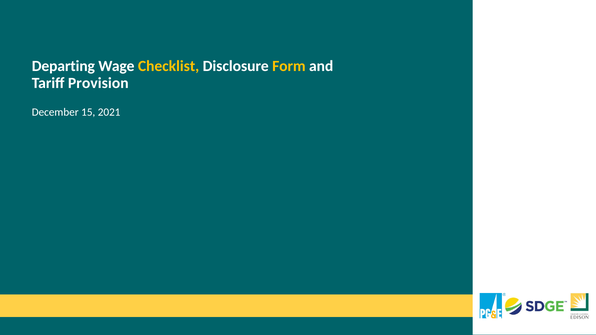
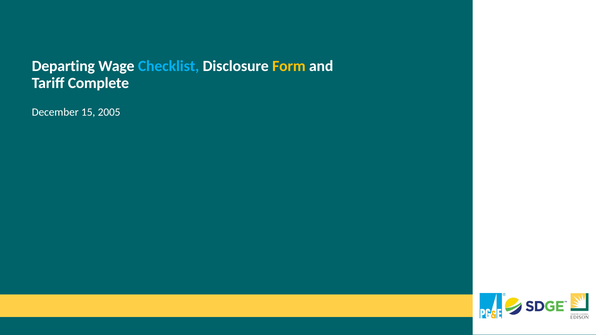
Checklist colour: yellow -> light blue (169, 66)
Provision: Provision -> Complete (98, 83)
2021: 2021 -> 2005 (109, 112)
